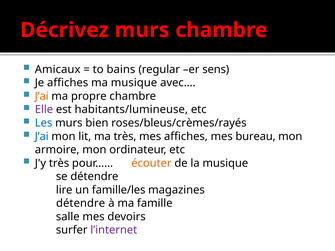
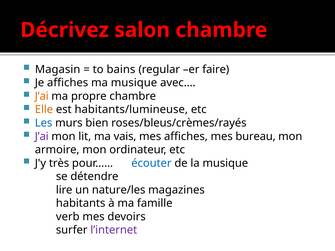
Décrivez murs: murs -> salon (142, 30)
Amicaux: Amicaux -> Magasin (58, 69)
sens: sens -> faire (216, 69)
Elle colour: purple -> orange (44, 110)
J’ai colour: blue -> purple (42, 136)
ma très: très -> vais (125, 136)
écouter colour: orange -> blue (151, 163)
famille/les: famille/les -> nature/les (119, 190)
détendre: détendre -> habitants (81, 203)
salle: salle -> verb (68, 217)
